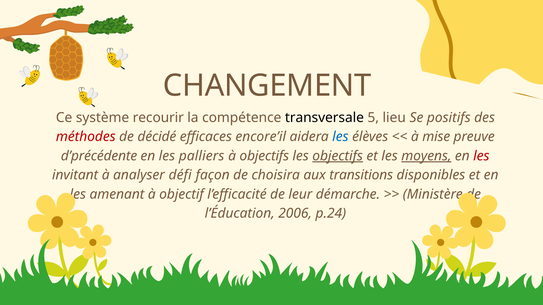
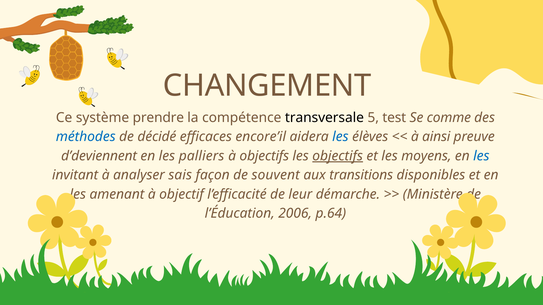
recourir: recourir -> prendre (158, 118)
lieu: lieu -> test (394, 118)
positifs: positifs -> comme (449, 118)
méthodes colour: red -> blue (86, 137)
mise: mise -> ainsi (436, 137)
d’précédente: d’précédente -> d’deviennent (99, 156)
moyens underline: present -> none (426, 156)
les colour: red -> blue (481, 156)
défi: défi -> sais (180, 175)
choisira: choisira -> souvent (276, 175)
p.24: p.24 -> p.64 (331, 214)
